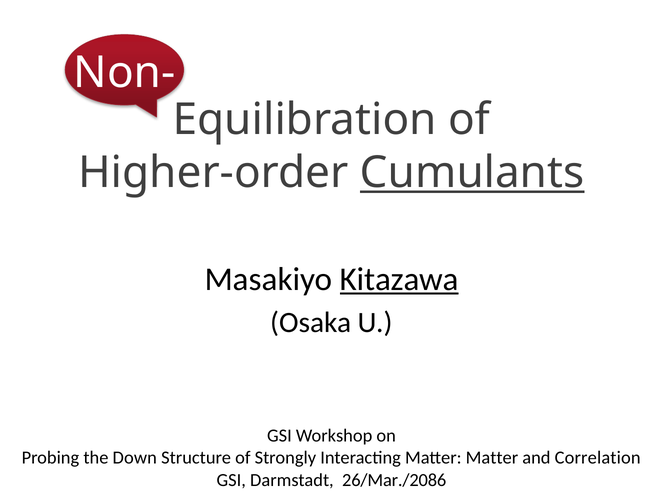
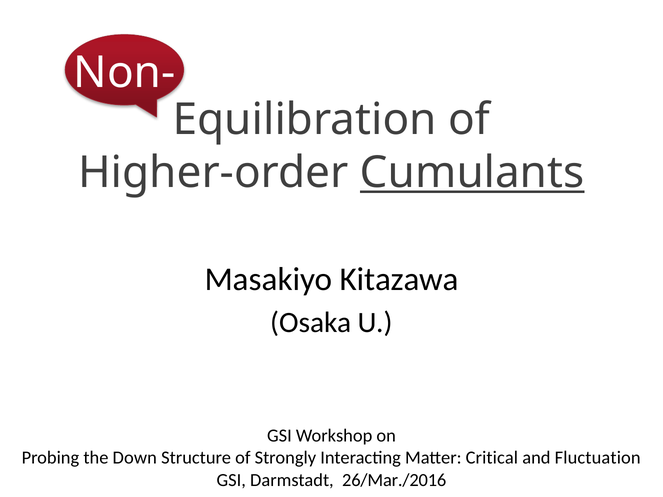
Kitazawa underline: present -> none (399, 279)
Matter Matter: Matter -> Critical (492, 458)
Correlation: Correlation -> Fluctuation (598, 458)
26/Mar./2086: 26/Mar./2086 -> 26/Mar./2016 (394, 480)
